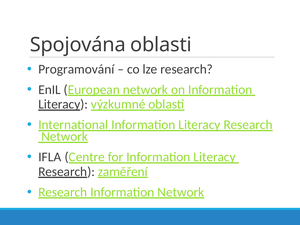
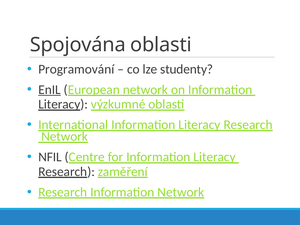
lze research: research -> studenty (187, 69)
EnIL underline: none -> present (49, 90)
IFLA: IFLA -> NFIL (50, 157)
